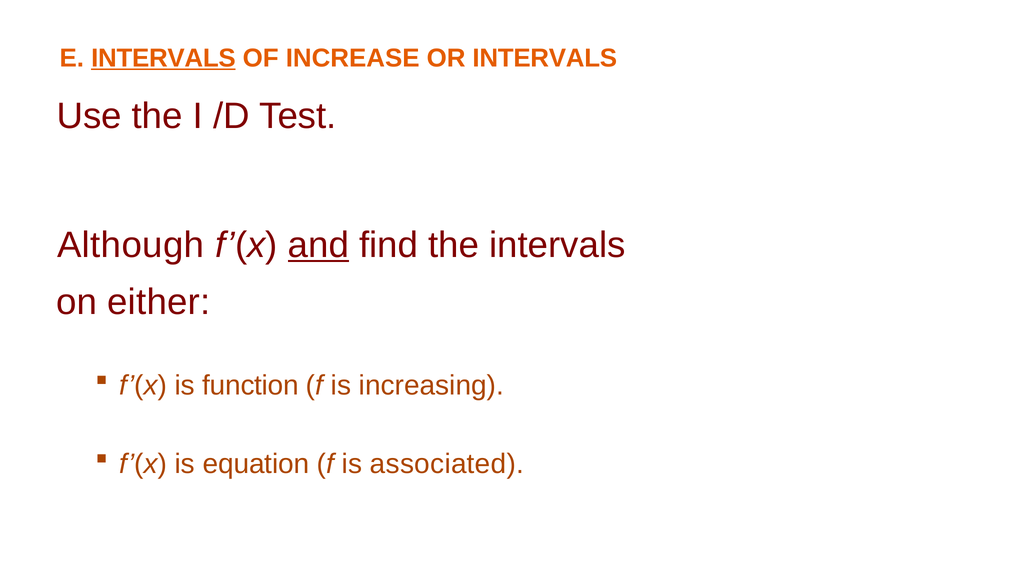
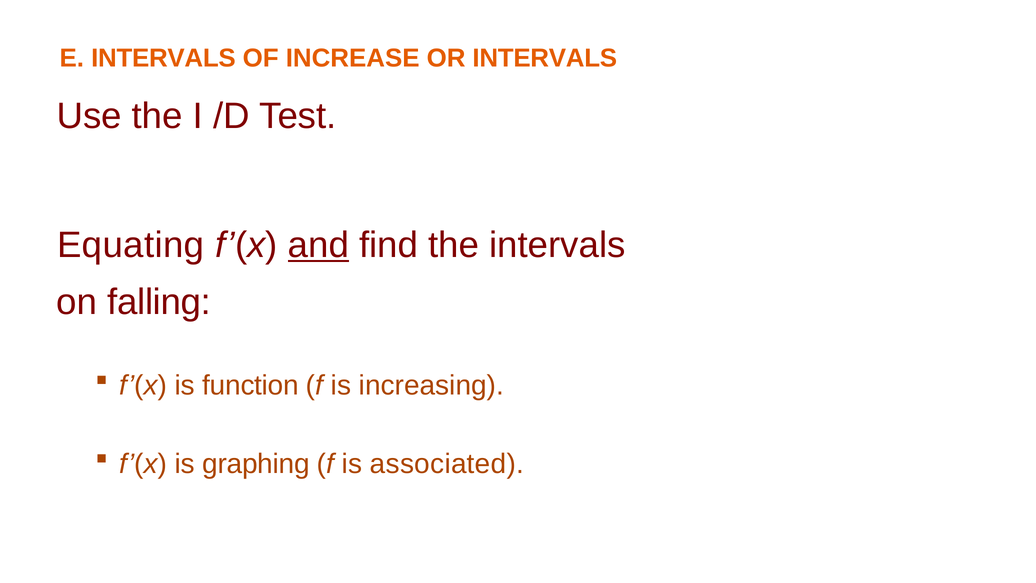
INTERVALS underline: present -> none (163, 58)
Although: Although -> Equating (131, 245)
either: either -> falling (159, 302)
equation: equation -> graphing (256, 464)
